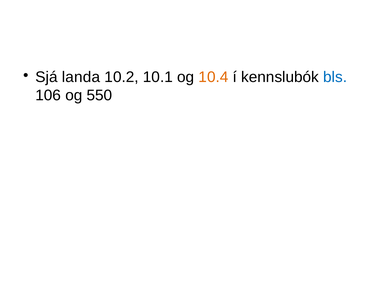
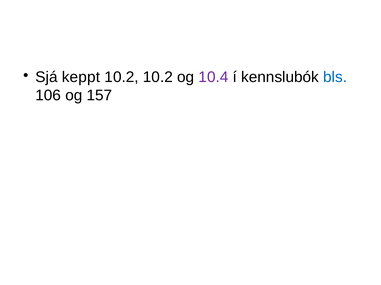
landa: landa -> keppt (81, 77)
10.2 10.1: 10.1 -> 10.2 (158, 77)
10.4 colour: orange -> purple (213, 77)
550: 550 -> 157 (99, 96)
